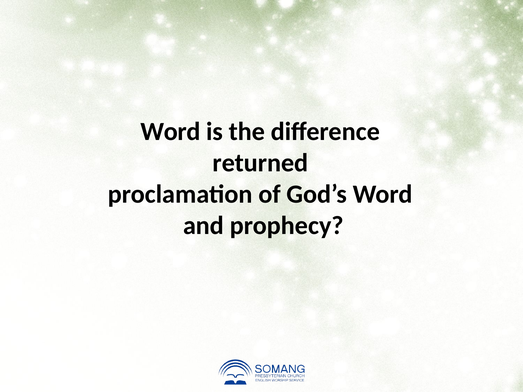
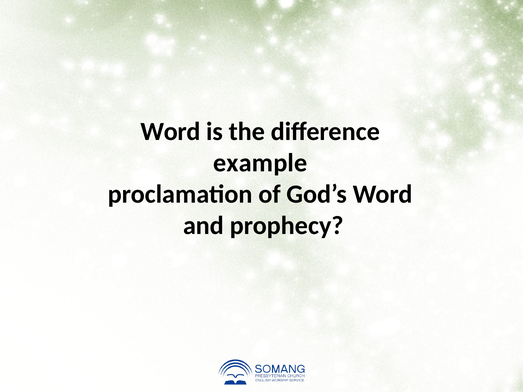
returned: returned -> example (260, 163)
